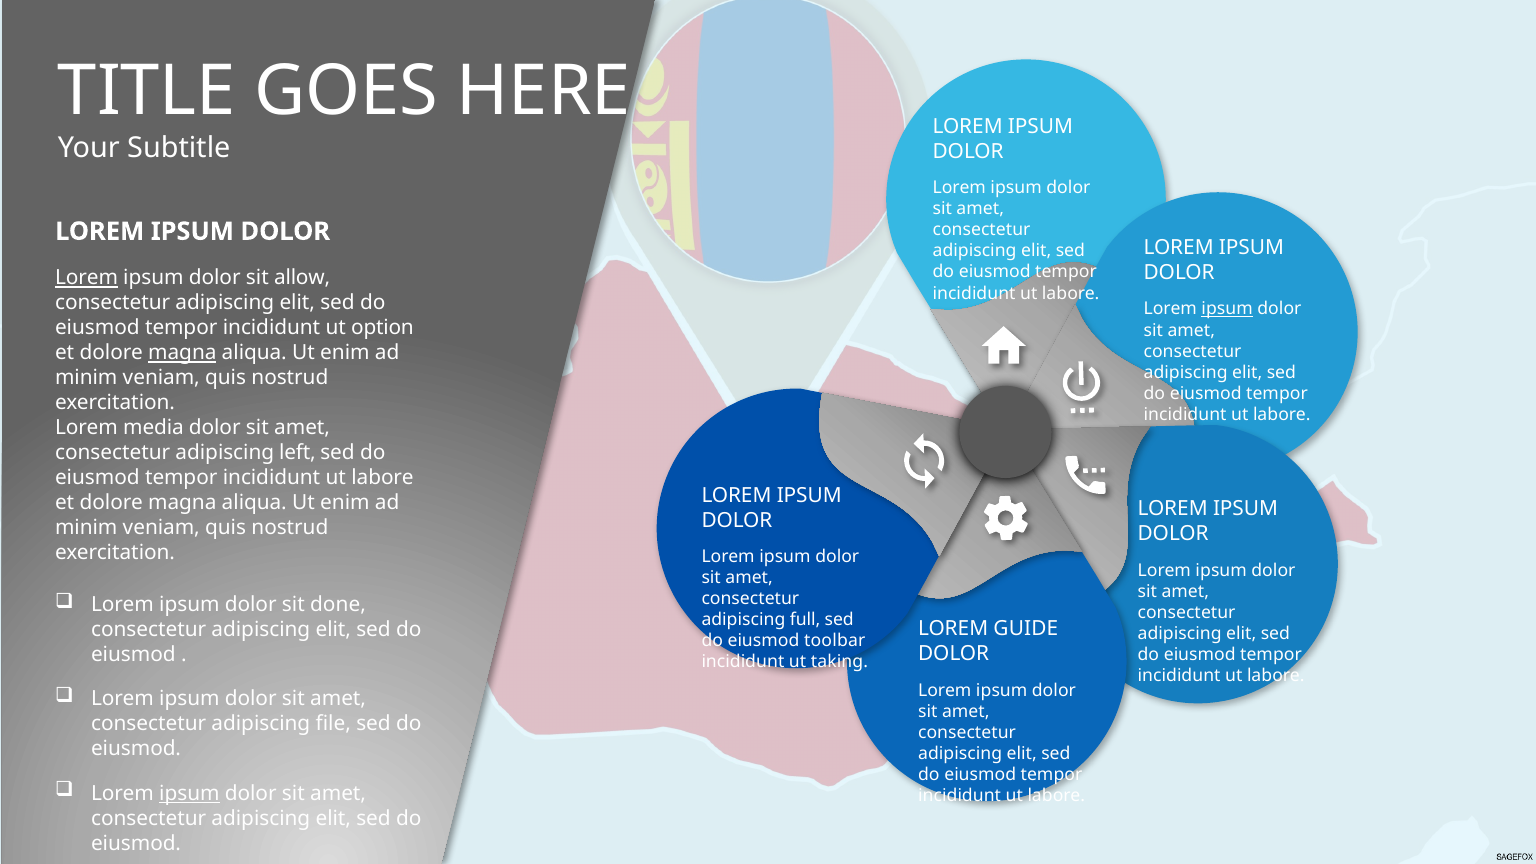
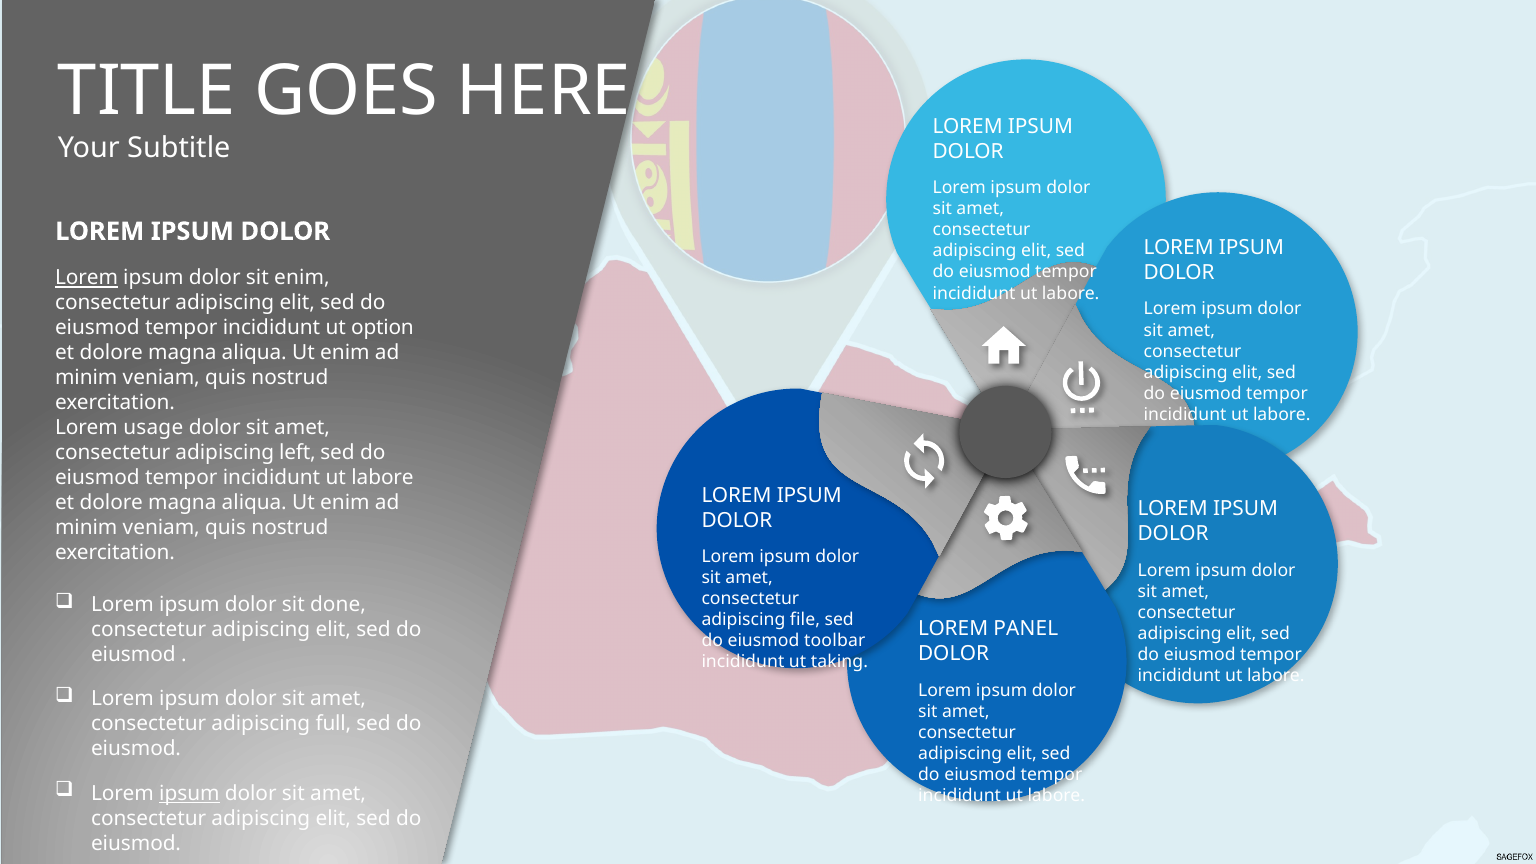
sit allow: allow -> enim (302, 278)
ipsum underline: present -> none (1227, 309)
magna underline: present -> none (182, 353)
media: media -> usage (153, 428)
full: full -> file (805, 620)
GUIDE: GUIDE -> PANEL (1026, 629)
file: file -> full (333, 724)
